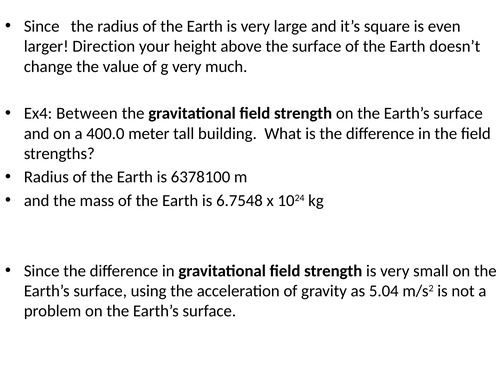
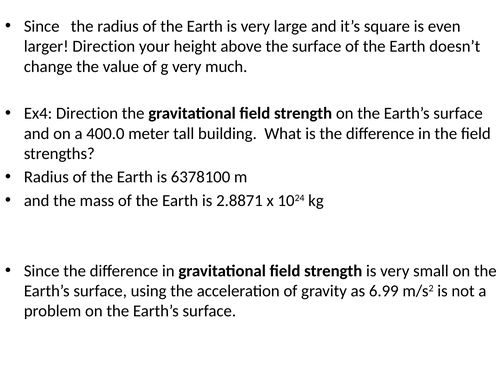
Ex4 Between: Between -> Direction (87, 113)
6.7548: 6.7548 -> 2.8871 (239, 200)
5.04: 5.04 -> 6.99 (384, 291)
